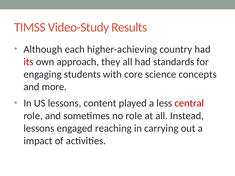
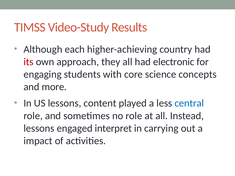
standards: standards -> electronic (174, 62)
central colour: red -> blue (189, 103)
reaching: reaching -> interpret (113, 128)
